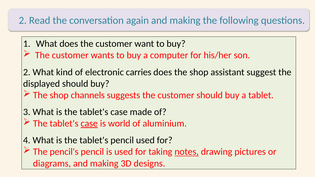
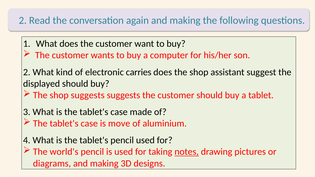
shop channels: channels -> suggests (88, 95)
case underline: present -> none (89, 124)
world: world -> move (119, 124)
pencil's: pencil's -> world's (64, 152)
